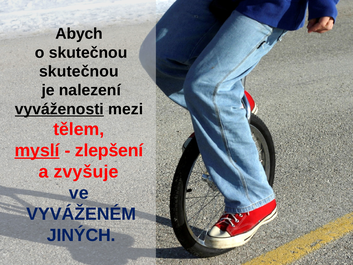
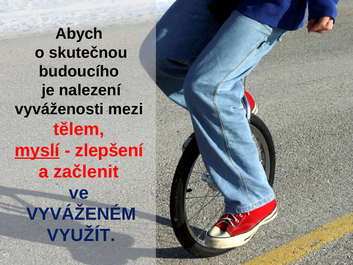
skutečnou: skutečnou -> budoucího (79, 71)
vyváženosti underline: present -> none (59, 109)
zvyšuje: zvyšuje -> začlenit (86, 172)
JINÝCH: JINÝCH -> VYUŽÍT (81, 235)
